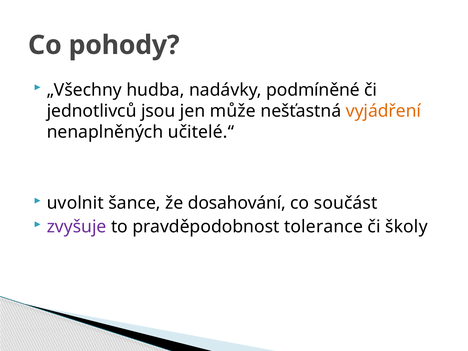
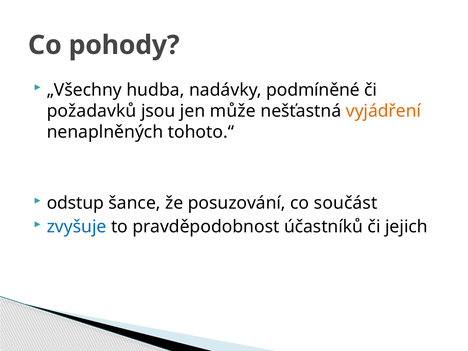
jednotlivců: jednotlivců -> požadavků (92, 111)
učitelé.“: učitelé.“ -> tohoto.“ (201, 132)
uvolnit: uvolnit -> odstup (75, 203)
dosahování: dosahování -> posuzování (237, 203)
zvyšuje colour: purple -> blue (77, 227)
tolerance: tolerance -> účastníků (324, 227)
školy: školy -> jejich (406, 227)
